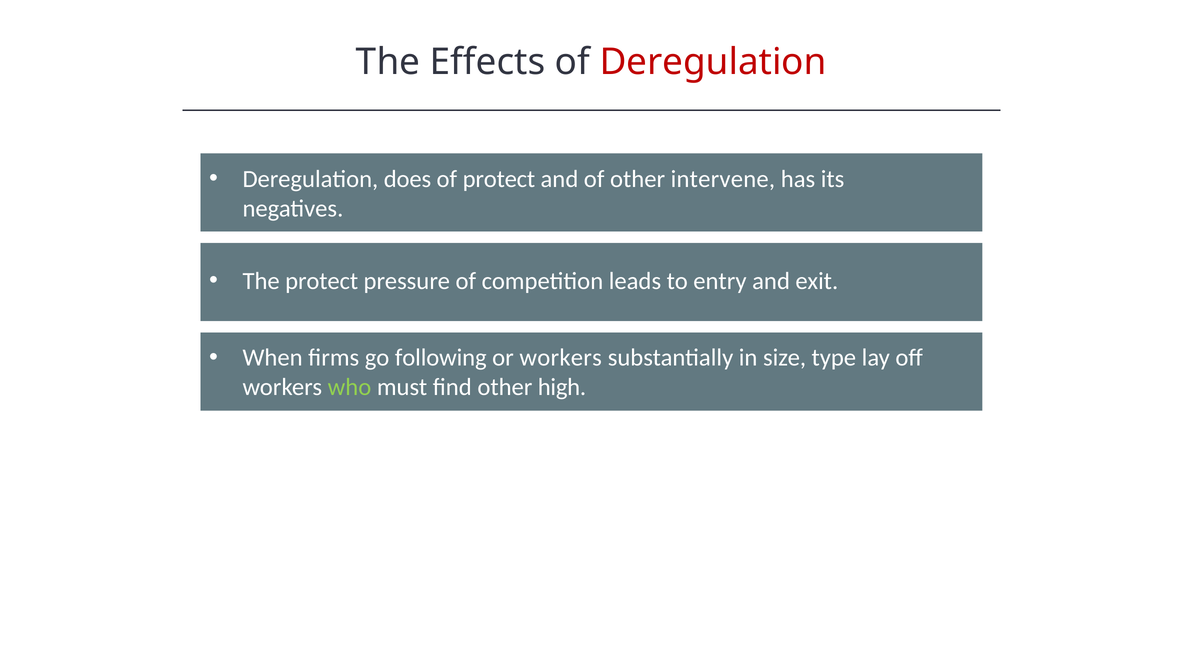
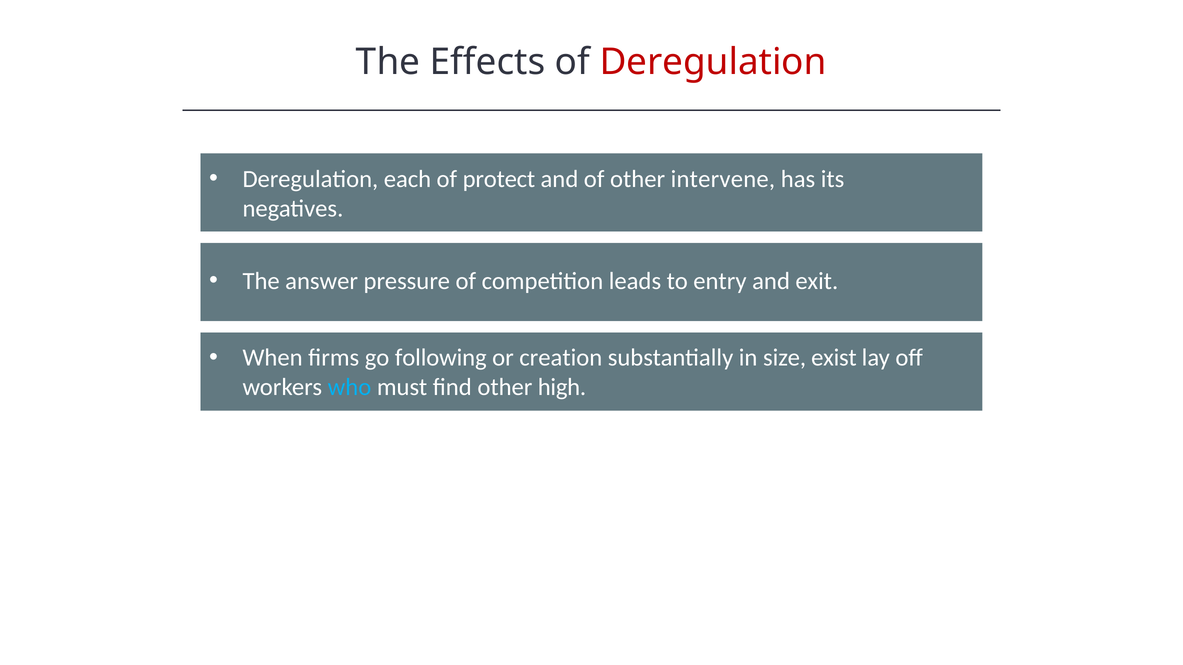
does: does -> each (407, 179)
The protect: protect -> answer (322, 281)
or workers: workers -> creation (561, 358)
type: type -> exist (834, 358)
who colour: light green -> light blue (349, 388)
